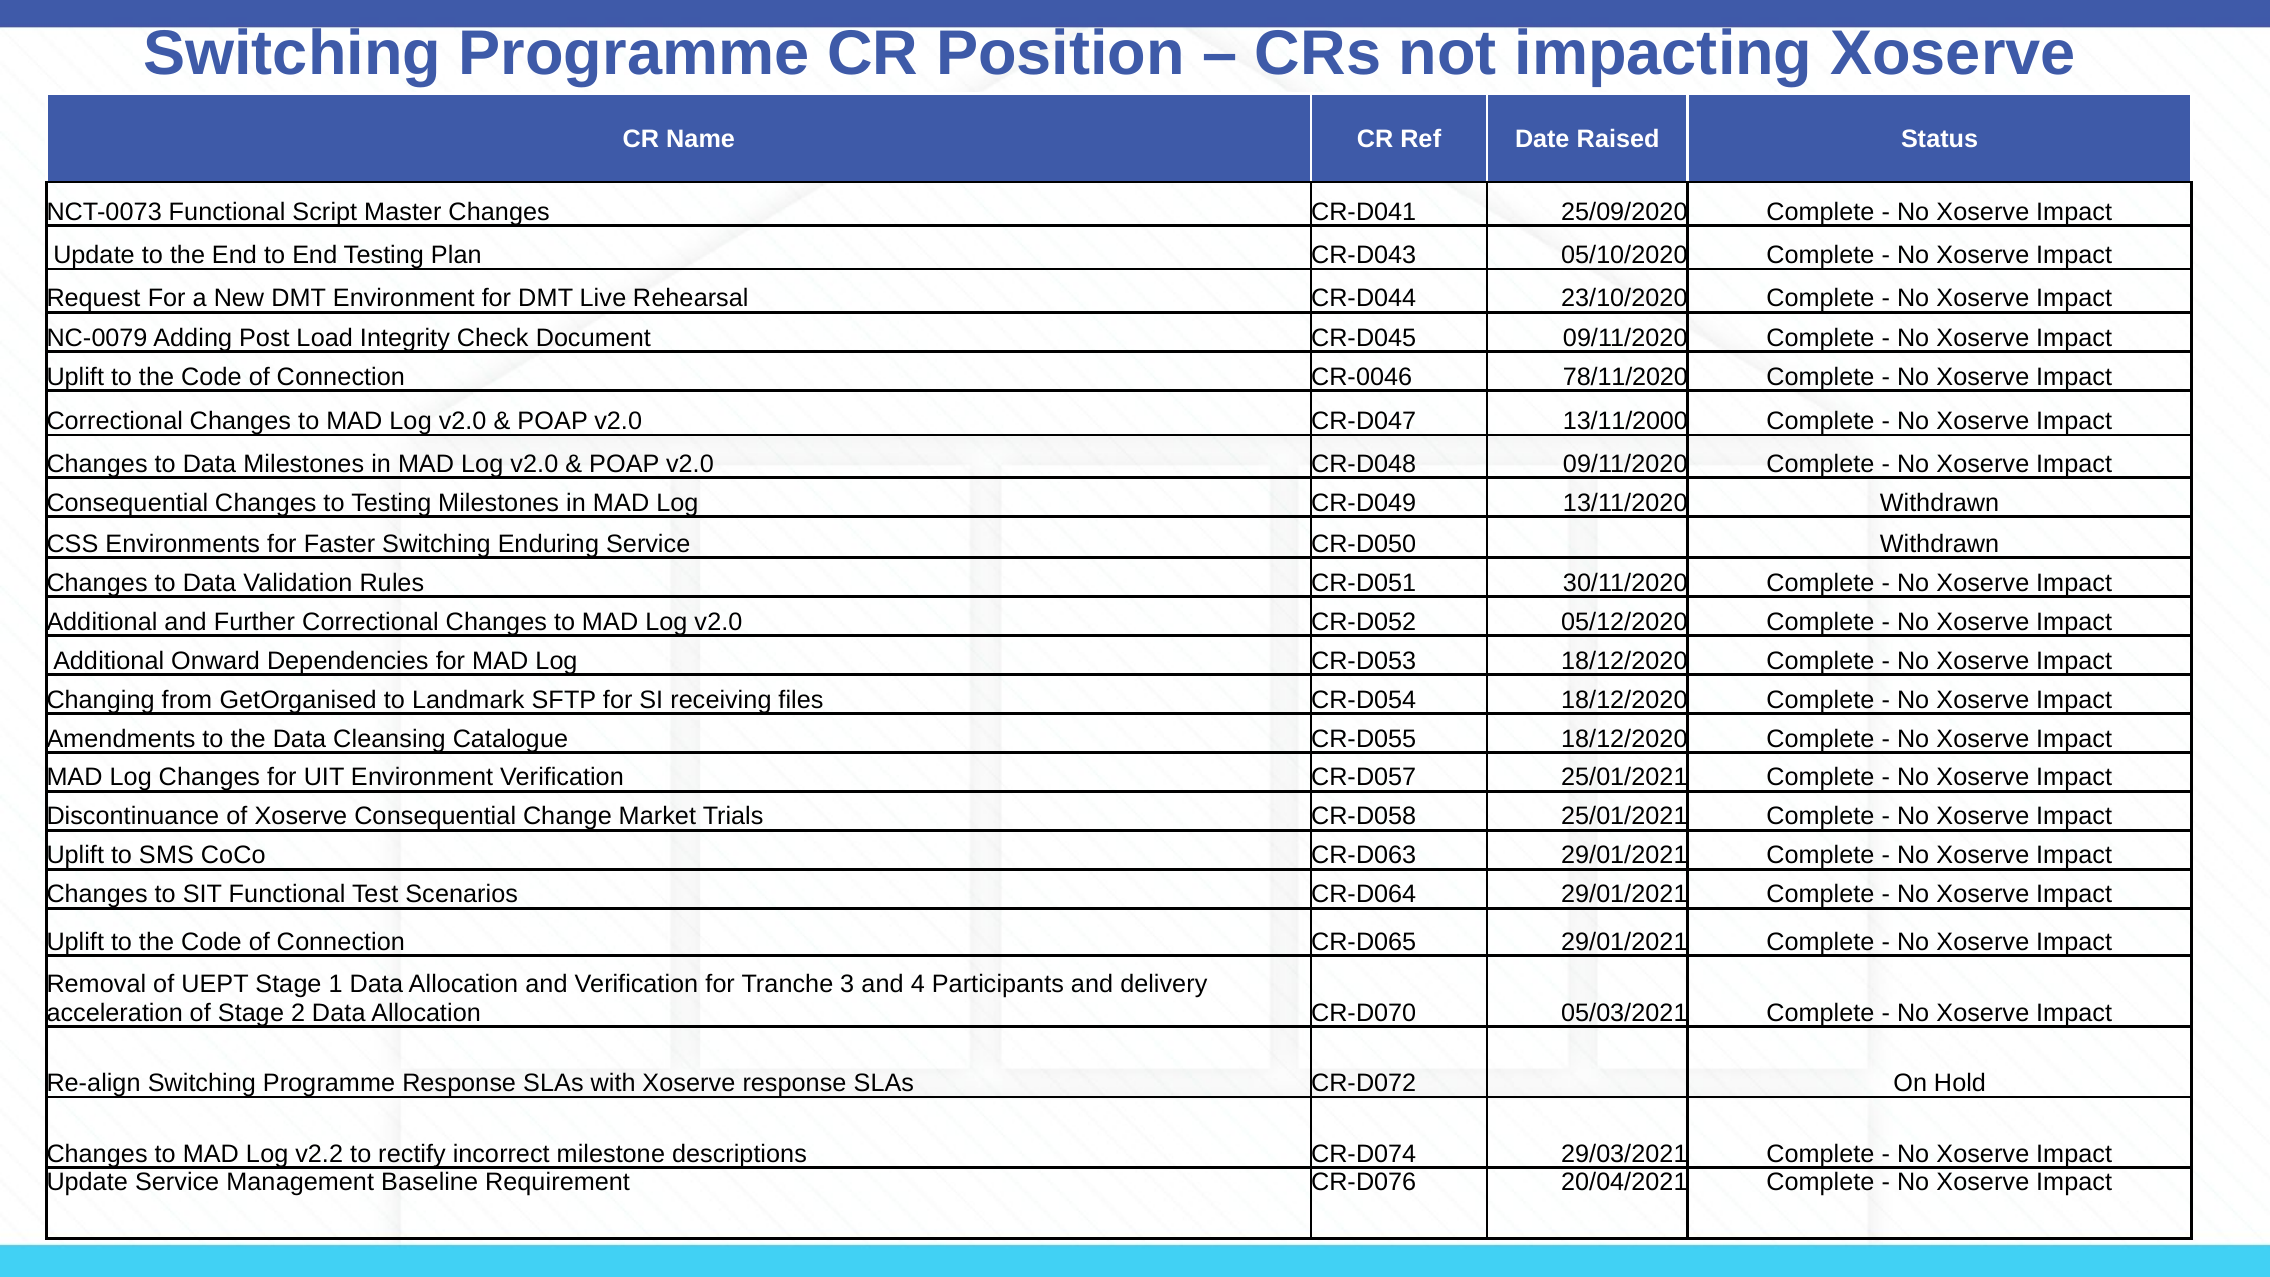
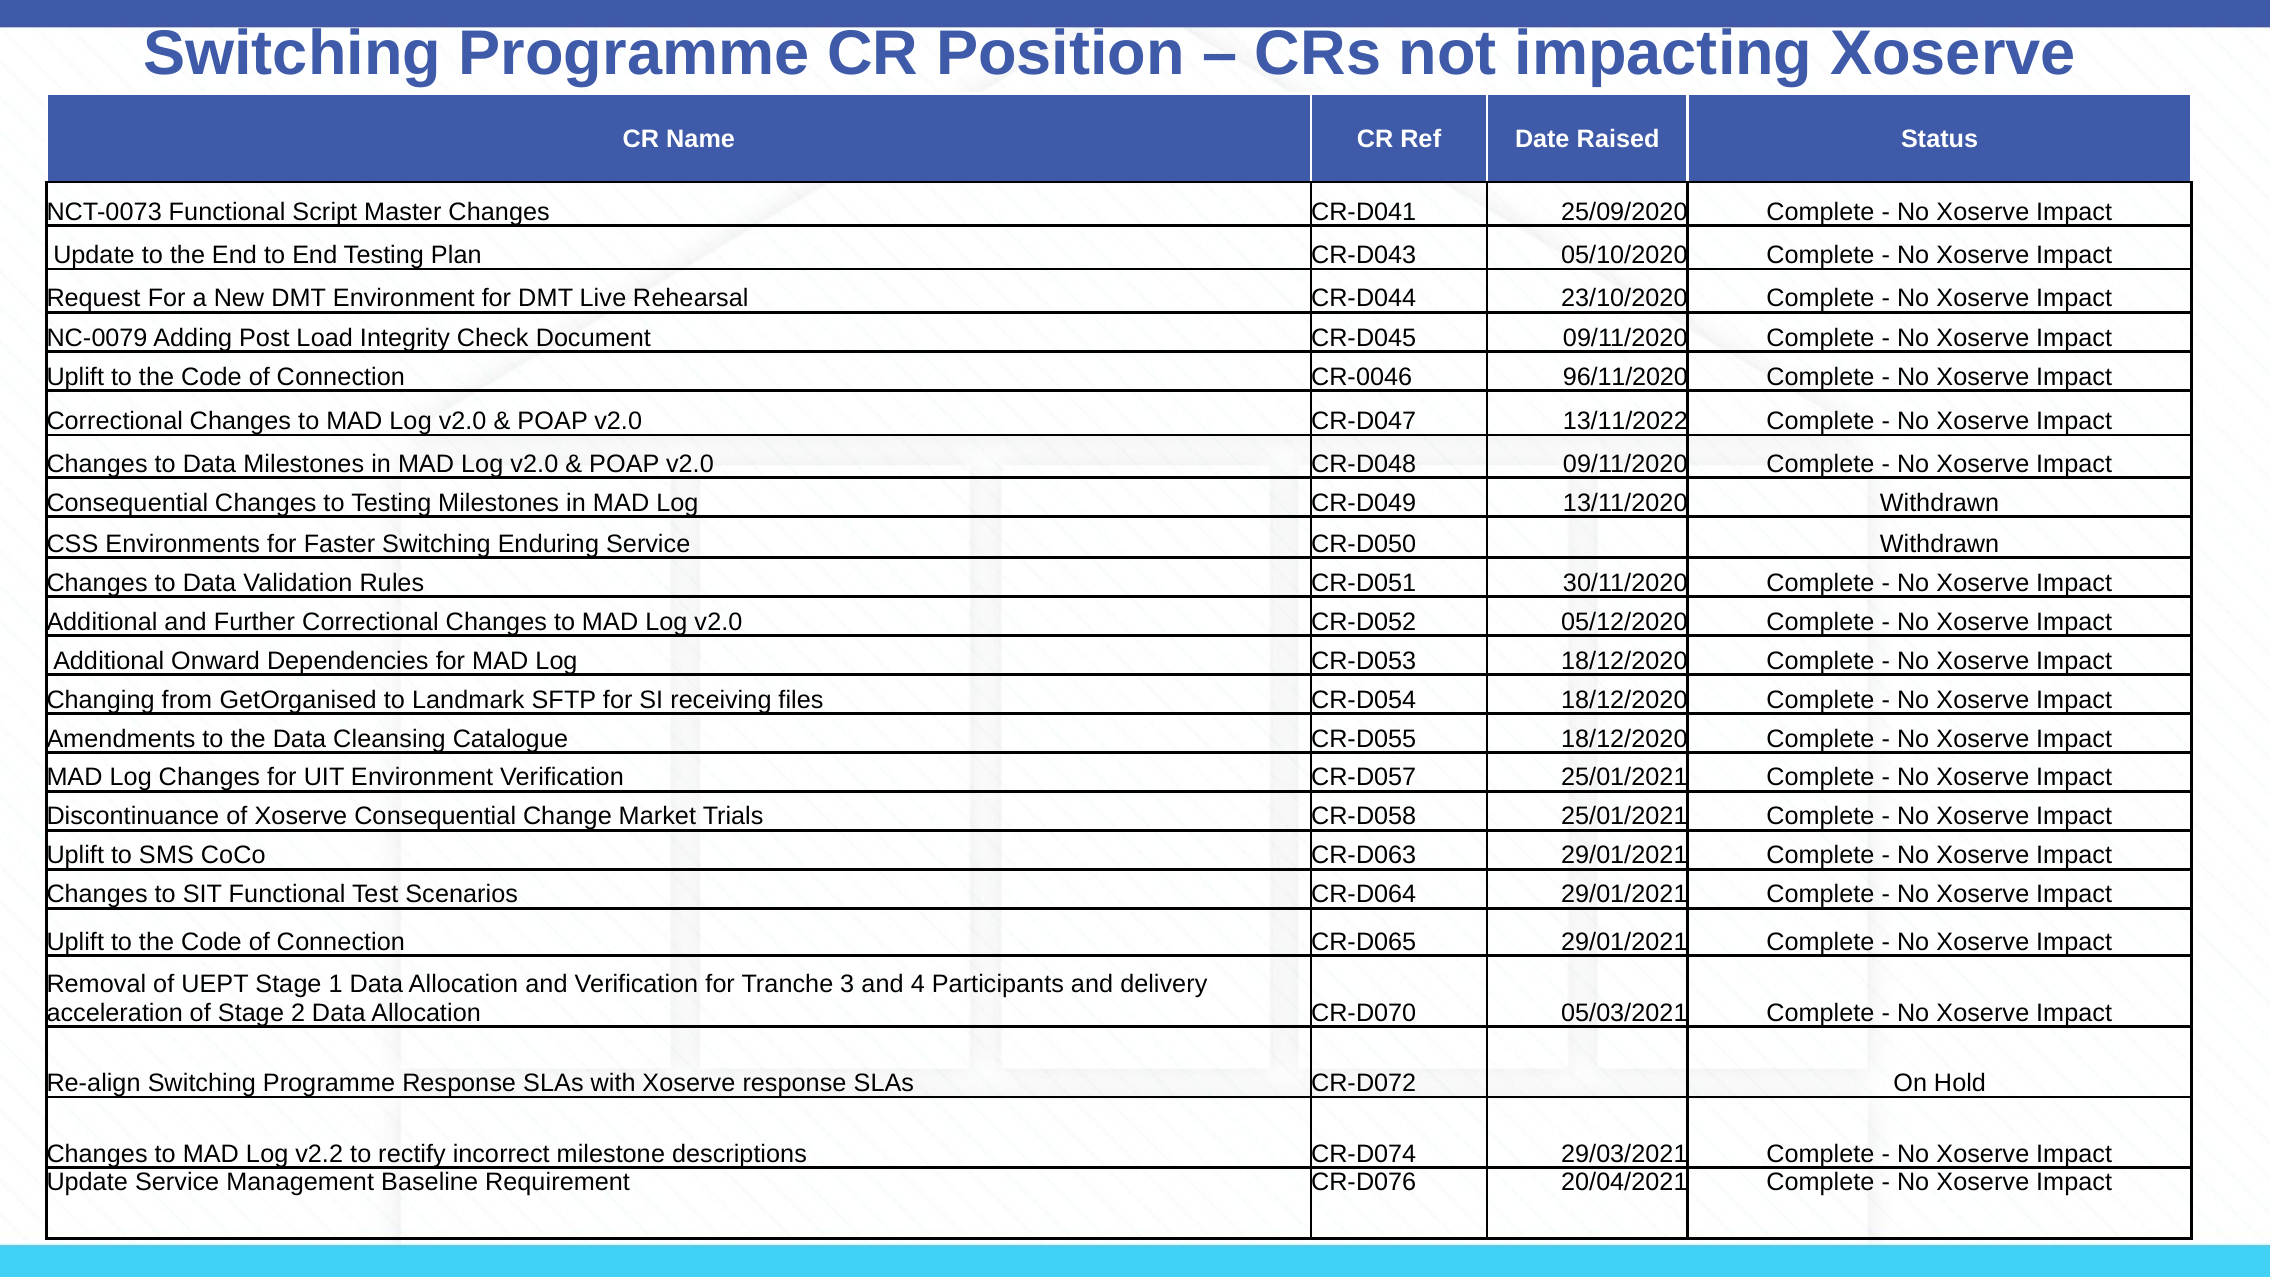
78/11/2020: 78/11/2020 -> 96/11/2020 (1625, 377)
13/11/2000: 13/11/2000 -> 13/11/2022 (1625, 421)
